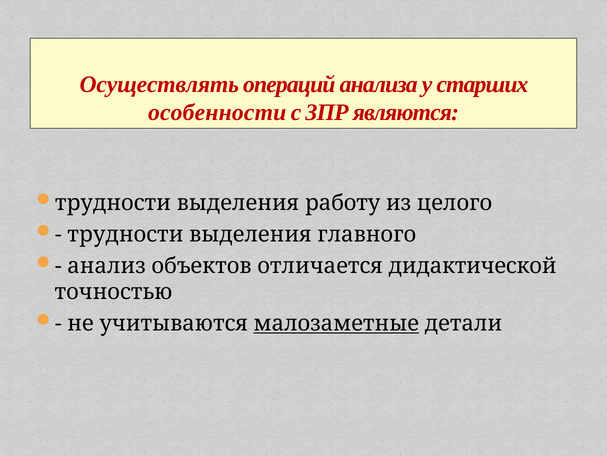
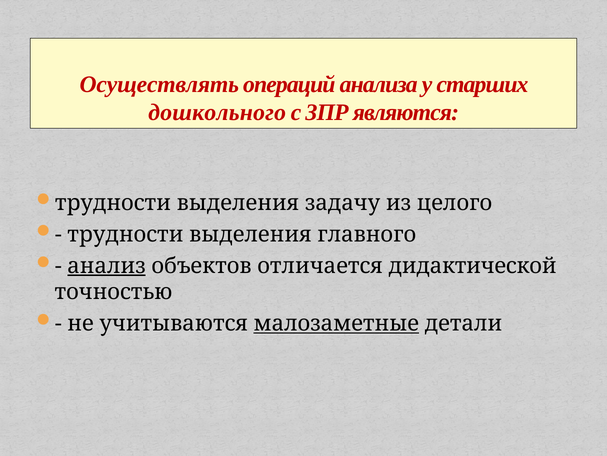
особенности: особенности -> дошкольного (217, 113)
работу: работу -> задачу (343, 203)
анализ underline: none -> present (107, 265)
